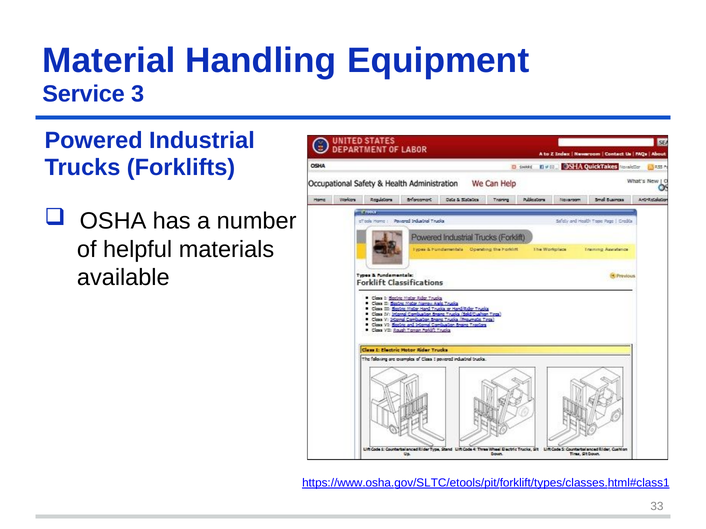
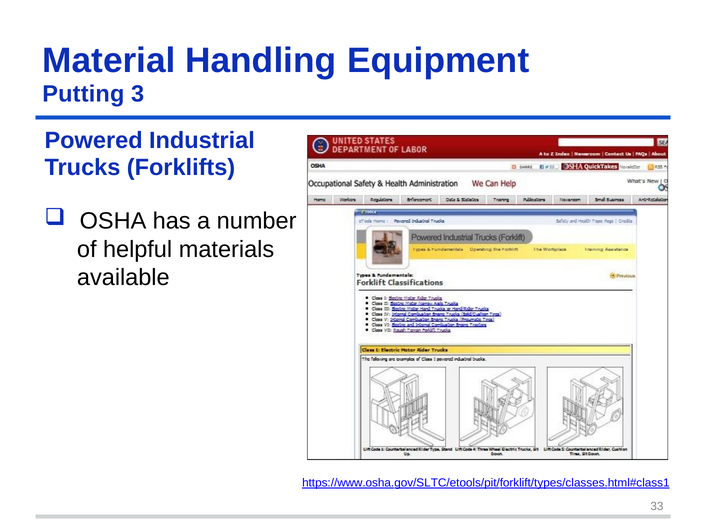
Service: Service -> Putting (83, 94)
